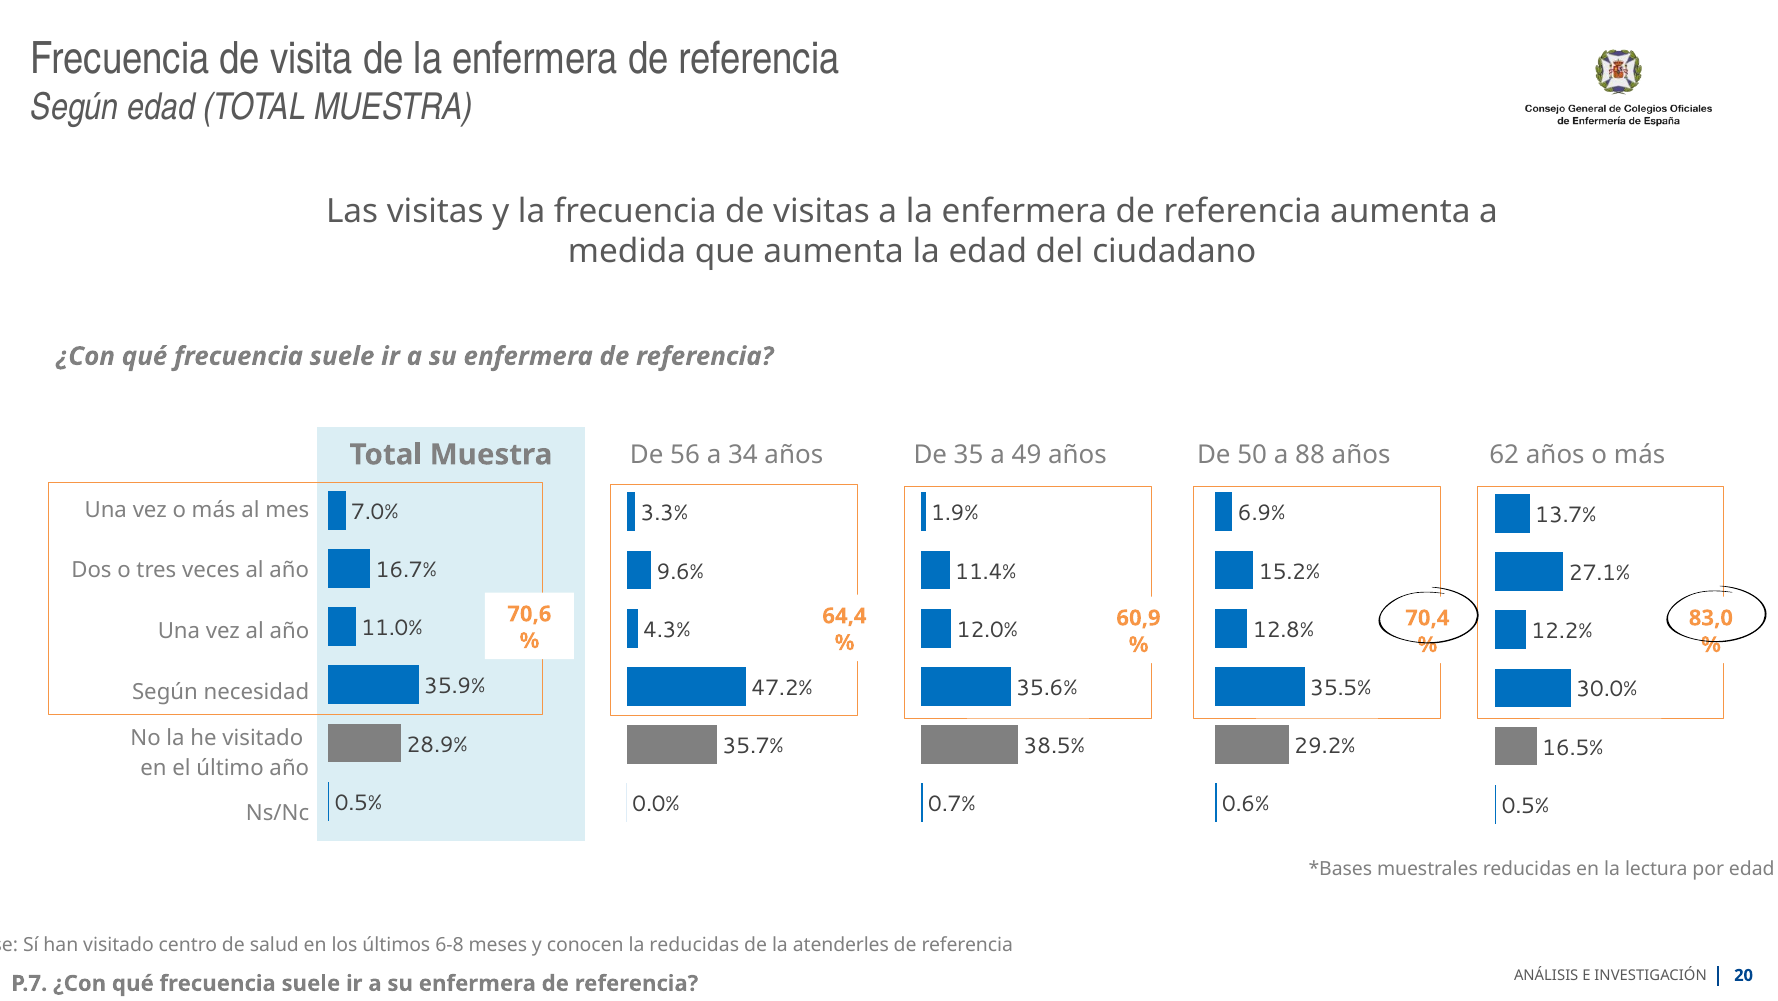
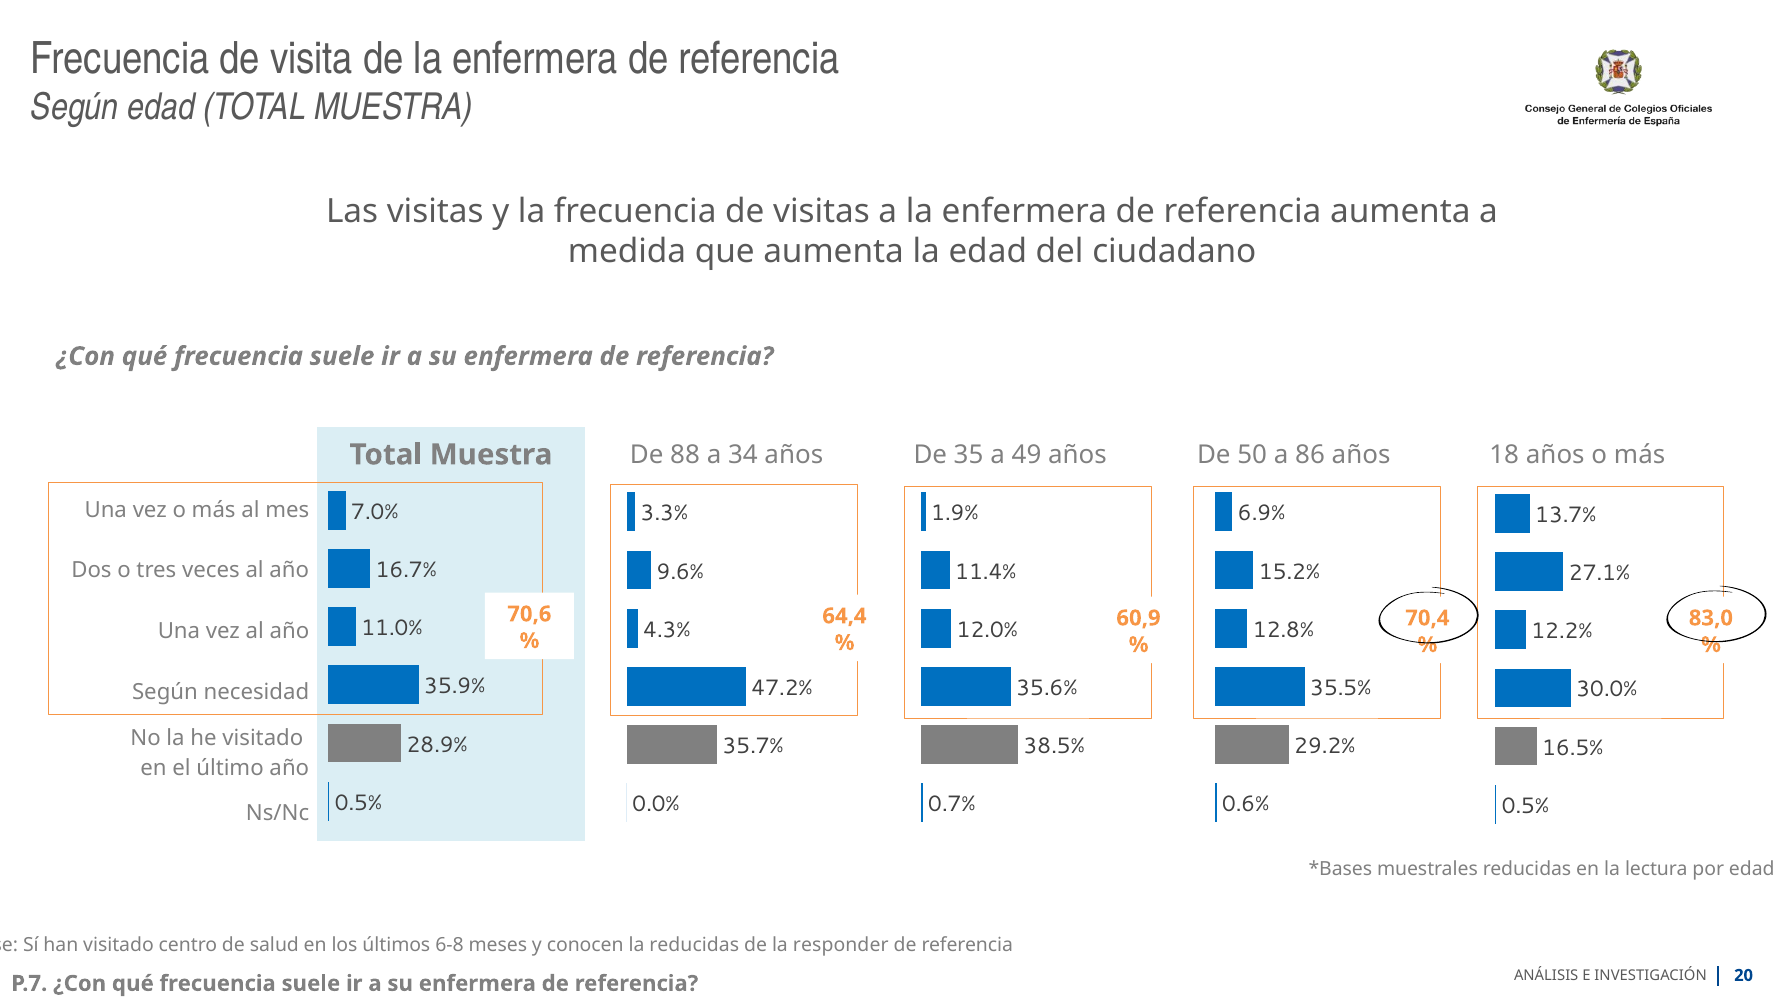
56: 56 -> 88 (685, 454)
88: 88 -> 86 (1310, 454)
62: 62 -> 18 (1504, 454)
atenderles: atenderles -> responder (841, 945)
